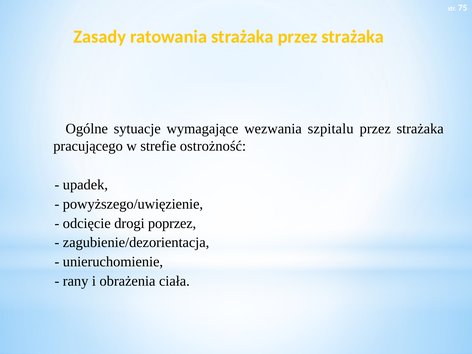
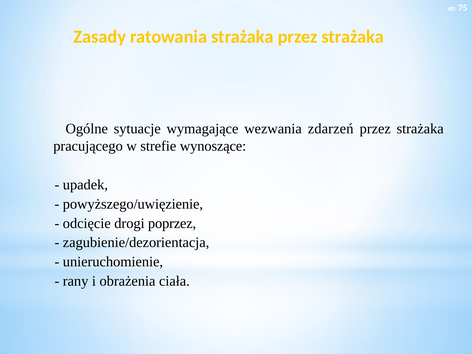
szpitalu: szpitalu -> zdarzeń (331, 129)
ostrożność: ostrożność -> wynoszące (213, 146)
